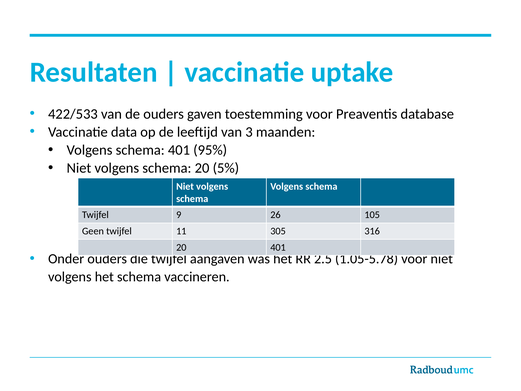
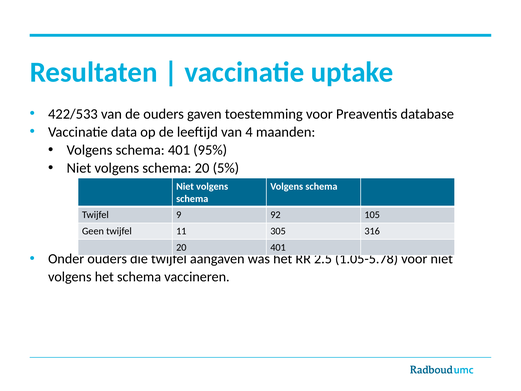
3: 3 -> 4 (249, 132)
26: 26 -> 92 (275, 215)
